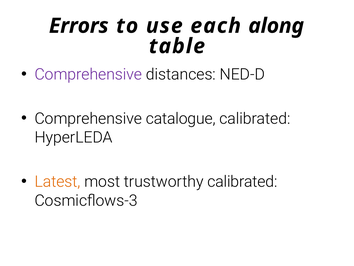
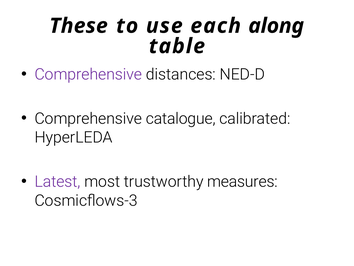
Errors: Errors -> These (79, 26)
Latest colour: orange -> purple (57, 181)
trustworthy calibrated: calibrated -> measures (242, 181)
